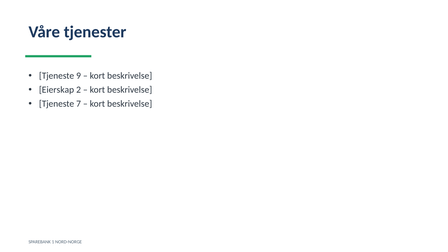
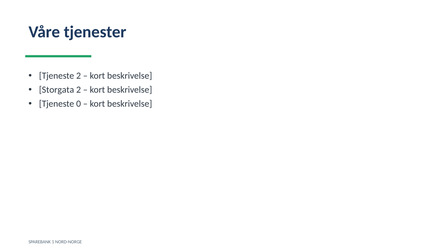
Tjeneste 9: 9 -> 2 (79, 76)
Eierskap: Eierskap -> Storgata (57, 90)
7: 7 -> 0 (79, 104)
